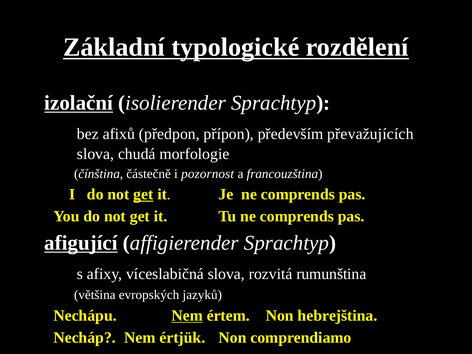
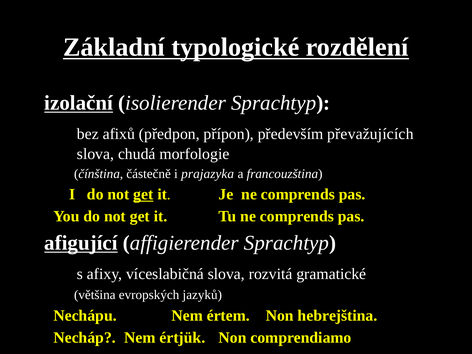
pozornost: pozornost -> prajazyka (208, 174)
rumunština: rumunština -> gramatické (331, 274)
Nem underline: present -> none (187, 316)
